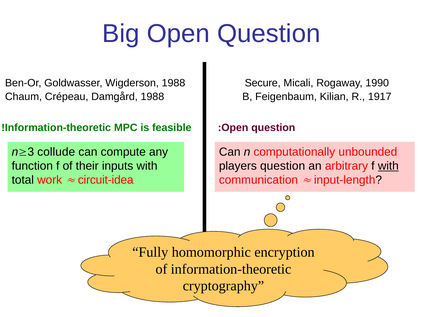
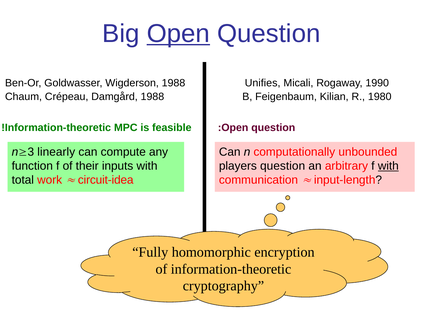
Open underline: none -> present (178, 34)
Secure: Secure -> Unifies (263, 83)
1917: 1917 -> 1980 (380, 97)
collude: collude -> linearly (56, 152)
